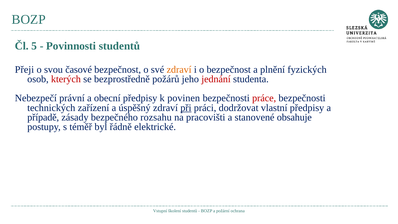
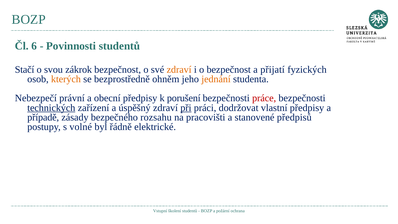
5: 5 -> 6 (34, 46)
Přeji: Přeji -> Stačí (25, 69)
časové: časové -> zákrok (79, 69)
plnění: plnění -> přijatí (273, 69)
kterých colour: red -> orange (66, 79)
požárů: požárů -> ohněm (166, 79)
jednání colour: red -> orange (216, 79)
povinen: povinen -> porušení (184, 98)
technických underline: none -> present (51, 108)
obsahuje: obsahuje -> předpisů (294, 117)
téměř: téměř -> volné (81, 127)
